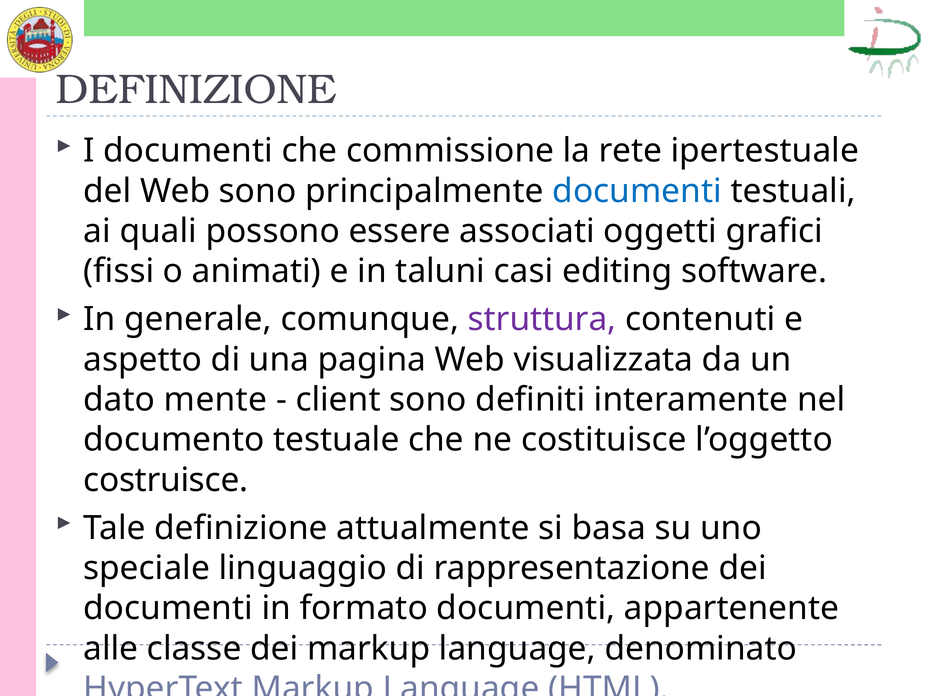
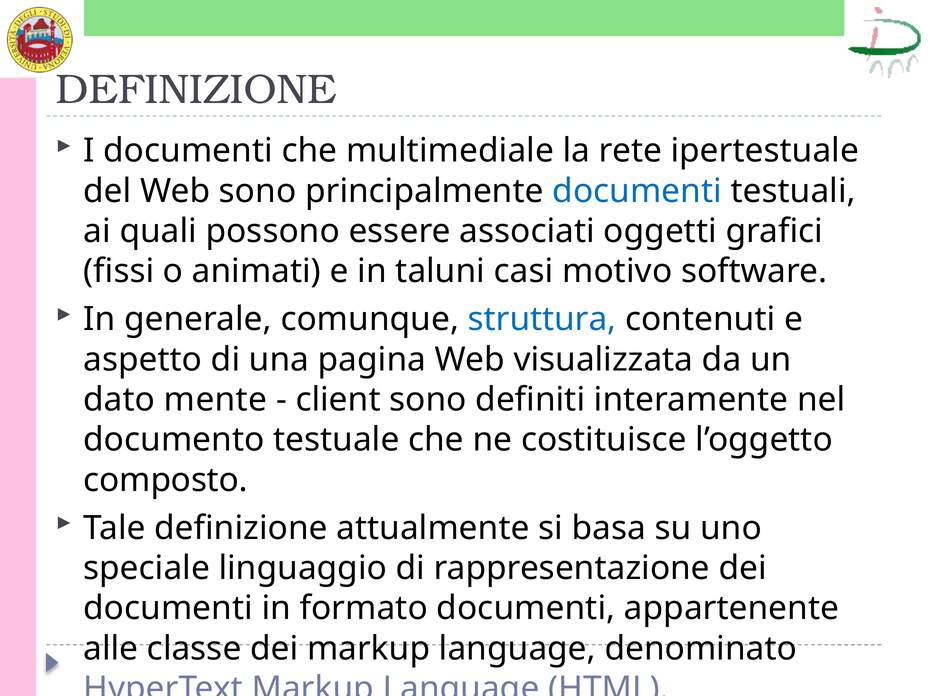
commissione: commissione -> multimediale (450, 151)
editing: editing -> motivo (617, 271)
struttura colour: purple -> blue (542, 319)
costruisce: costruisce -> composto (166, 480)
